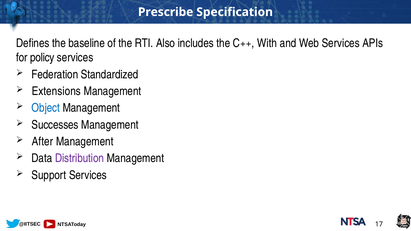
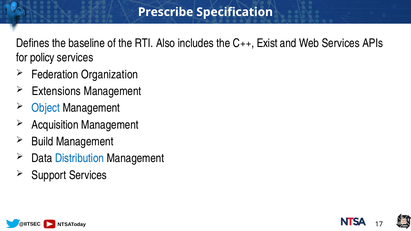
With: With -> Exist (267, 43)
Standardized: Standardized -> Organization (110, 75)
Successes: Successes -> Acquisition (55, 125)
After: After -> Build (43, 142)
Distribution colour: purple -> blue (80, 158)
